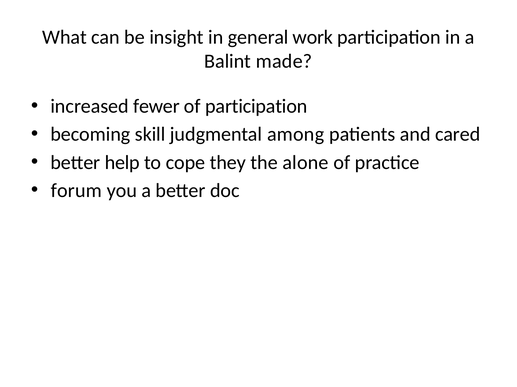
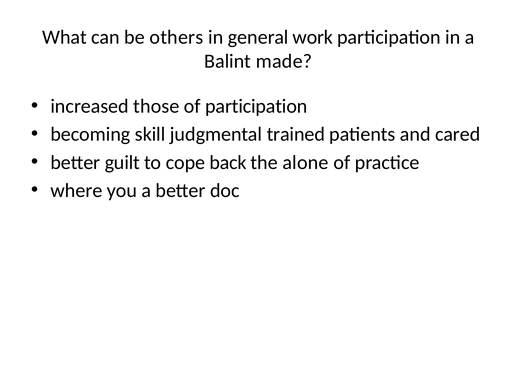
insight: insight -> others (176, 37)
fewer: fewer -> those (156, 106)
among: among -> trained (296, 135)
help: help -> guilt (122, 163)
they: they -> back (228, 163)
forum: forum -> where (76, 191)
